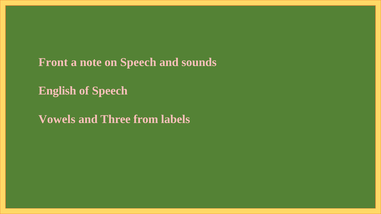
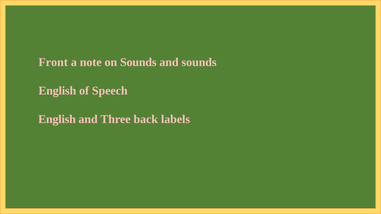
on Speech: Speech -> Sounds (138, 62)
Vowels: Vowels -> English (57, 119)
from: from -> back (146, 119)
